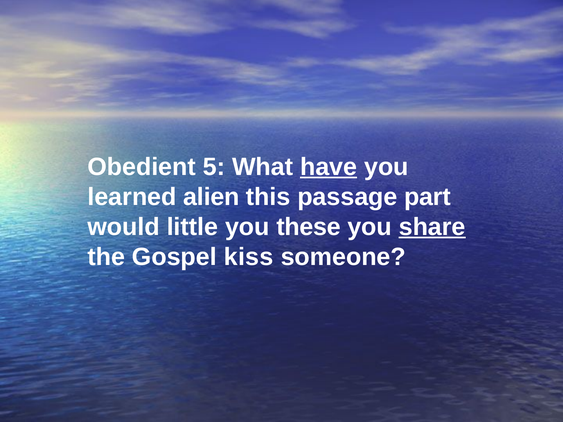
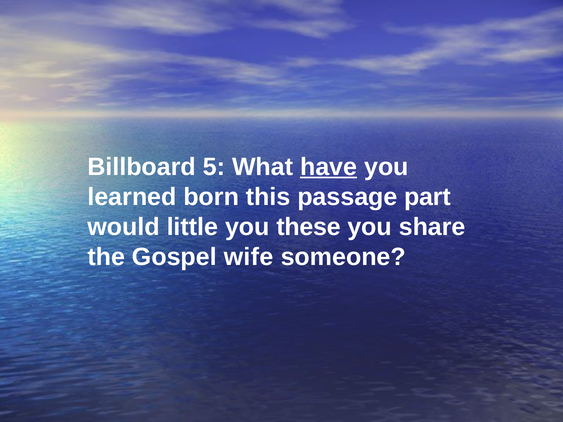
Obedient: Obedient -> Billboard (142, 167)
alien: alien -> born (211, 197)
share underline: present -> none (432, 227)
kiss: kiss -> wife (249, 257)
